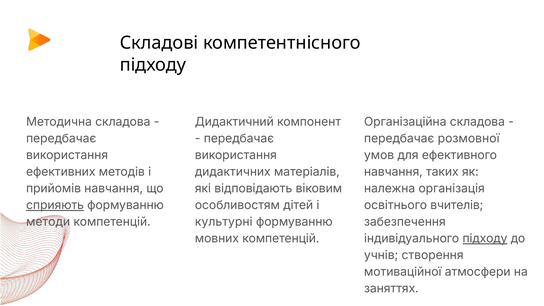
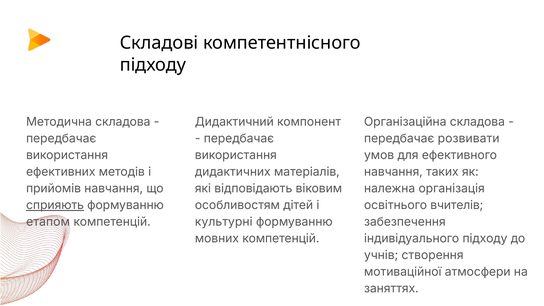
розмовної: розмовної -> розвивати (469, 139)
методи: методи -> етапом (48, 222)
підходу underline: present -> none (485, 239)
